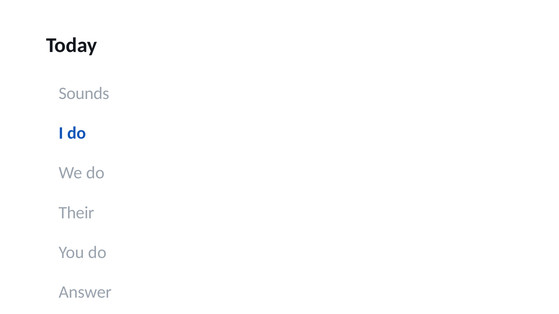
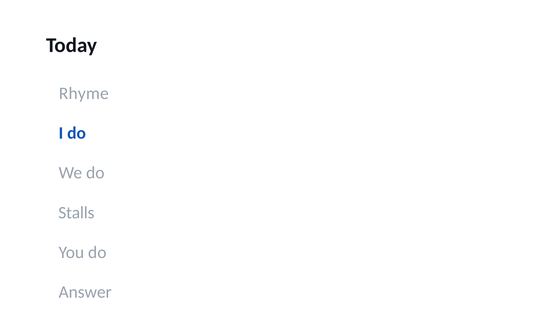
Sounds: Sounds -> Rhyme (84, 93)
Their: Their -> Stalls (76, 213)
